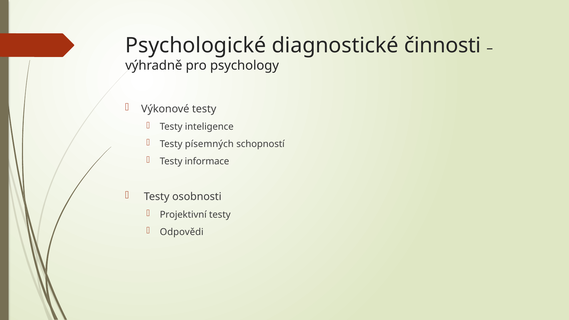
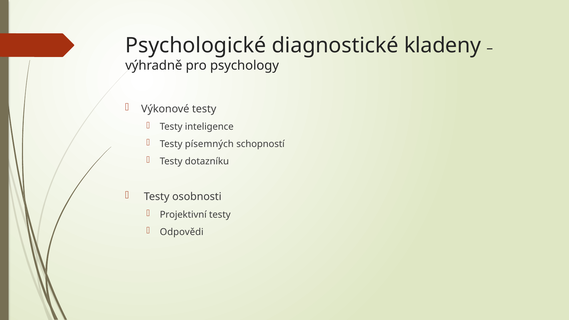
činnosti: činnosti -> kladeny (443, 46)
informace: informace -> dotazníku (207, 161)
